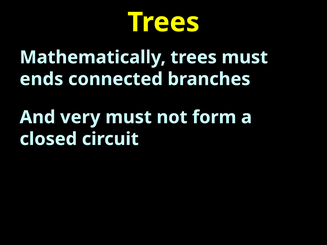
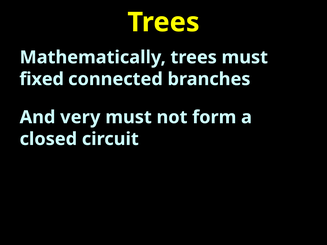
ends: ends -> fixed (42, 79)
